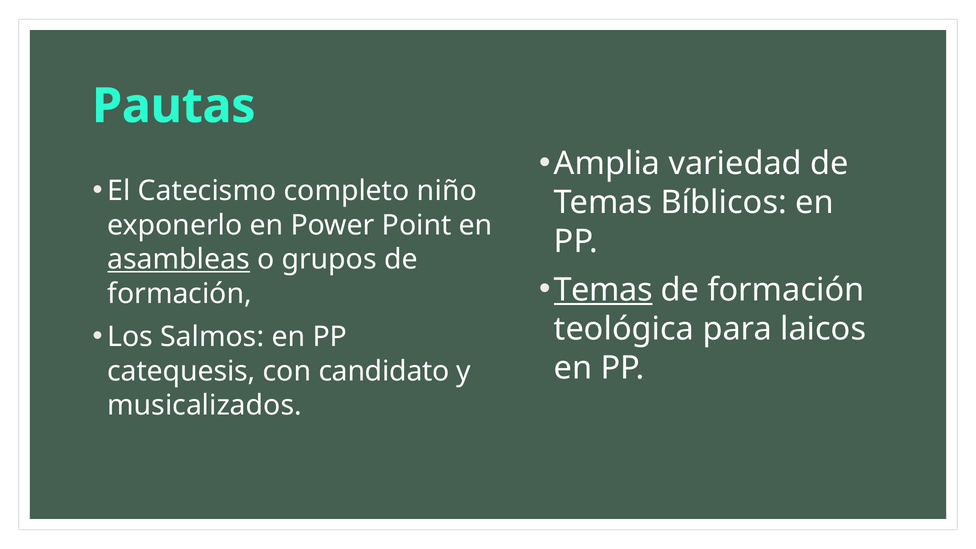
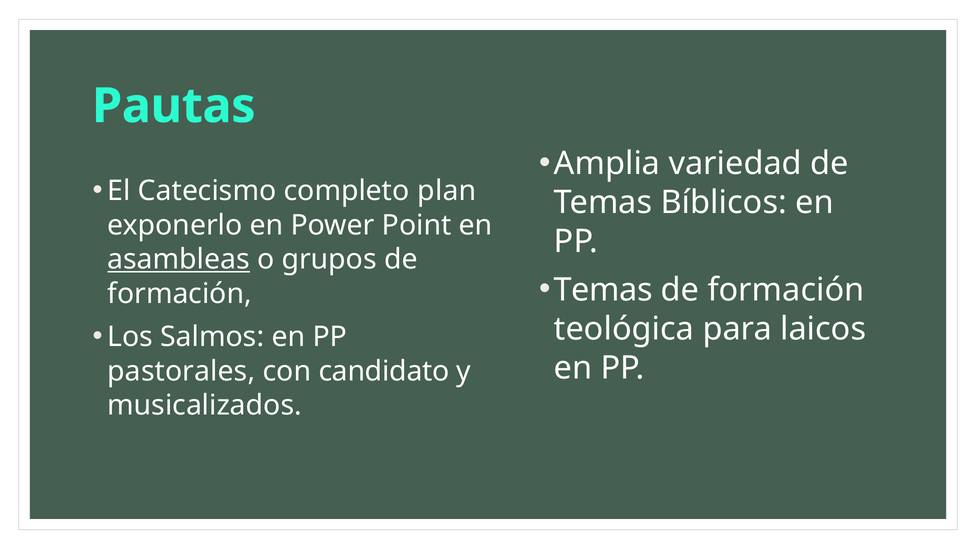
niño: niño -> plan (447, 191)
Temas underline: present -> none (603, 290)
catequesis: catequesis -> pastorales (181, 371)
